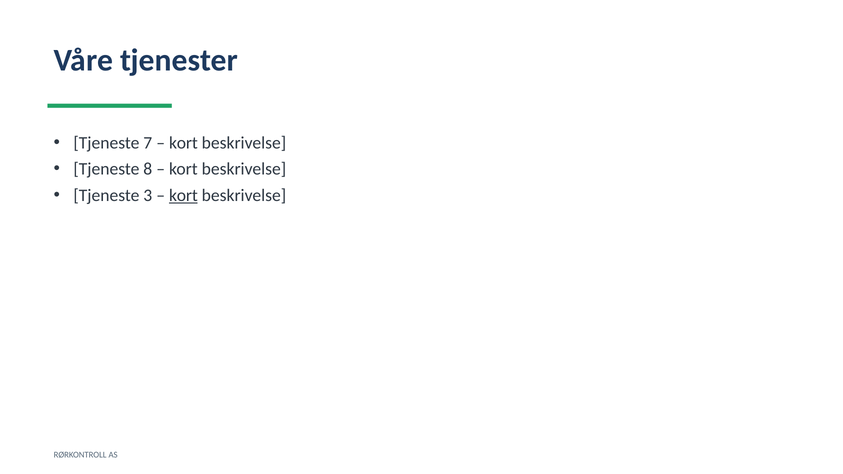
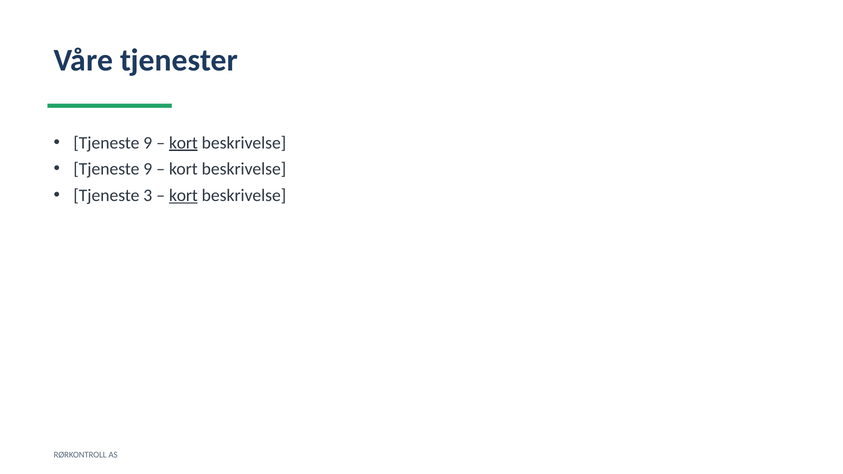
7: 7 -> 9 (148, 143)
kort underline: none -> present (183, 143)
8: 8 -> 9 (148, 169)
